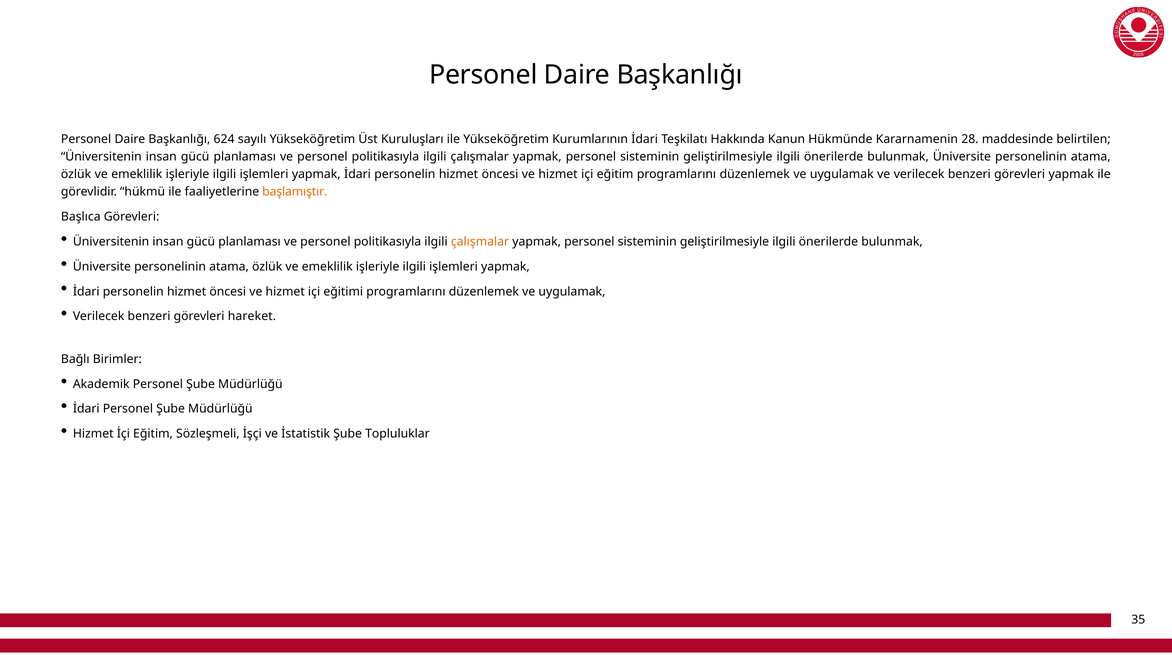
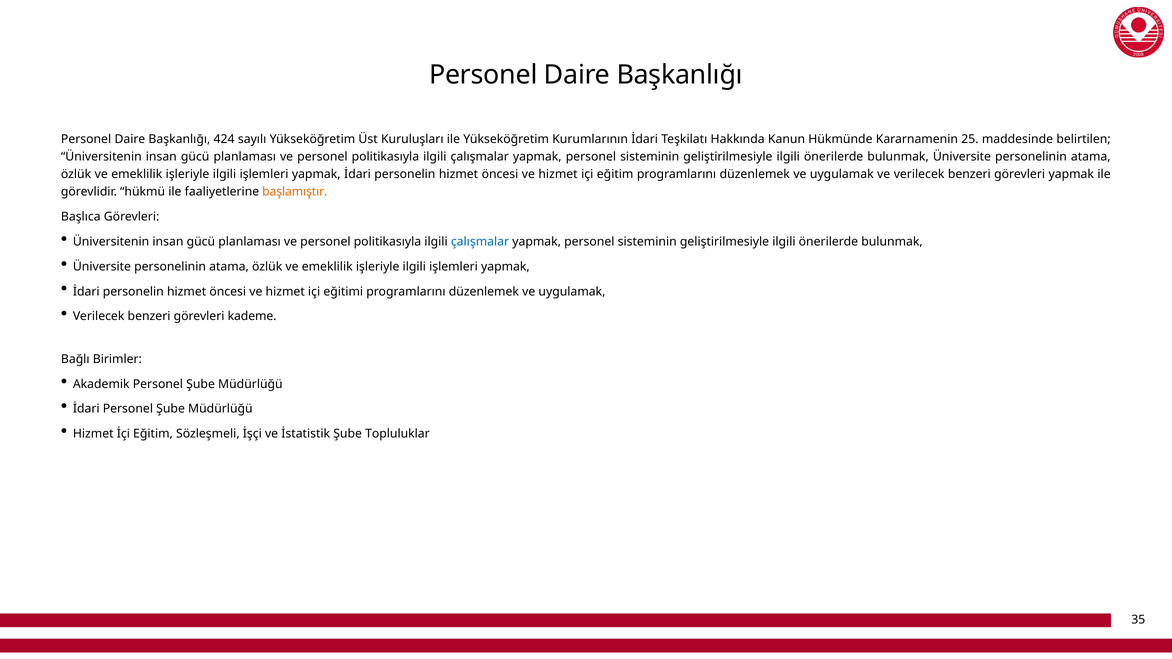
624: 624 -> 424 (224, 139)
28: 28 -> 25 (970, 139)
çalışmalar colour: orange -> blue (480, 242)
hareket: hareket -> kademe (252, 317)
